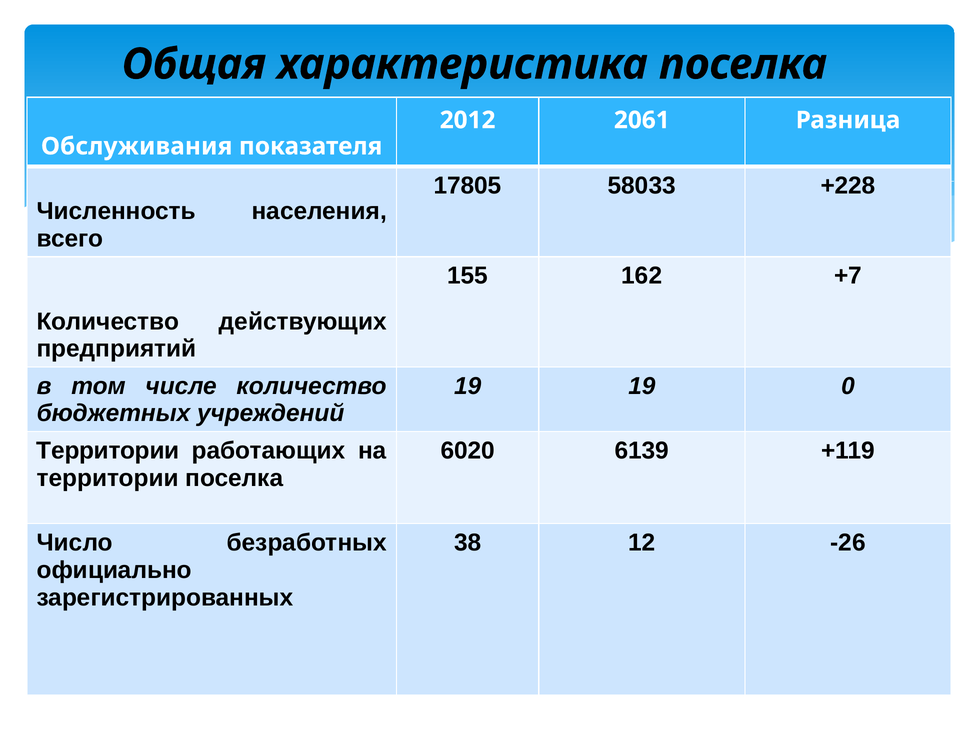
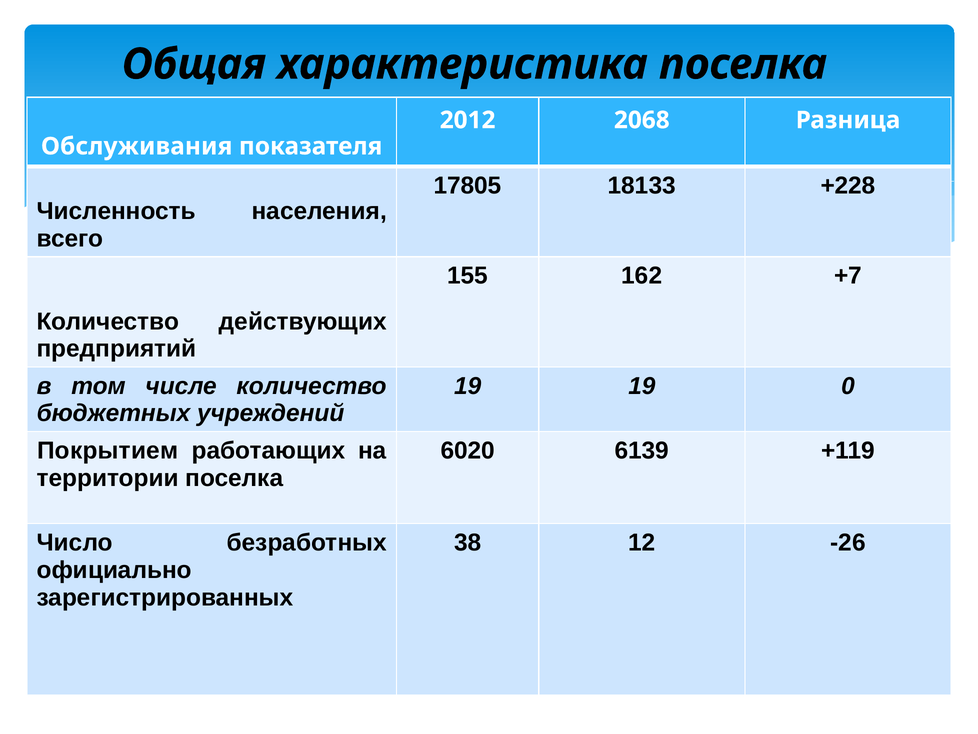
2061: 2061 -> 2068 (642, 120)
58033: 58033 -> 18133 (642, 185)
Территории: Территории -> Покрытием (108, 450)
